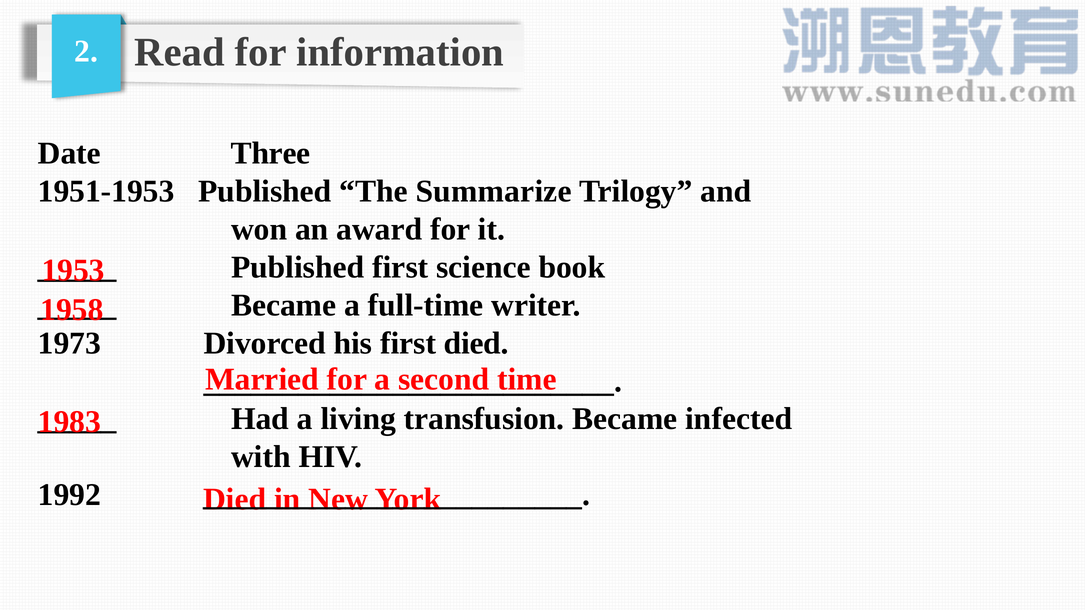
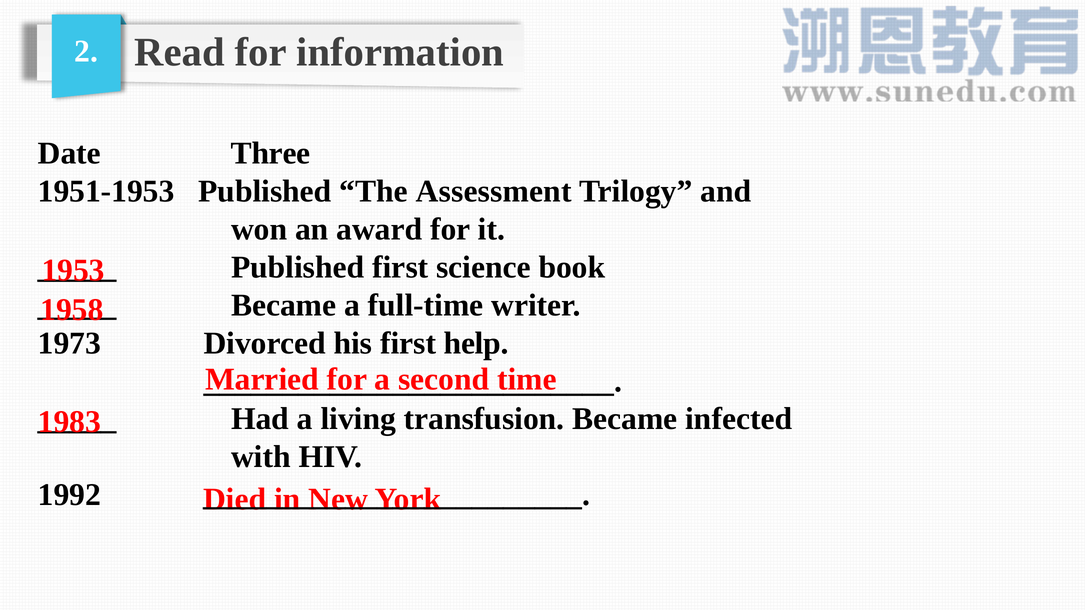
Summarize: Summarize -> Assessment (494, 191)
first died: died -> help (476, 343)
